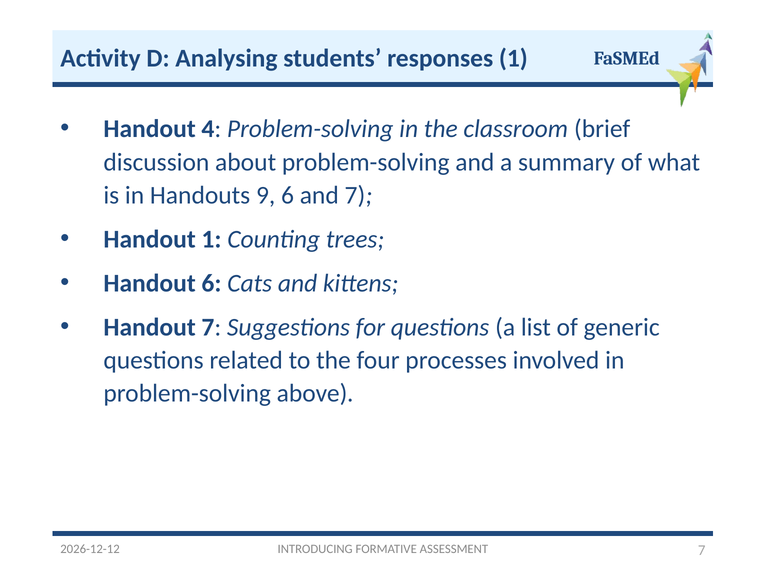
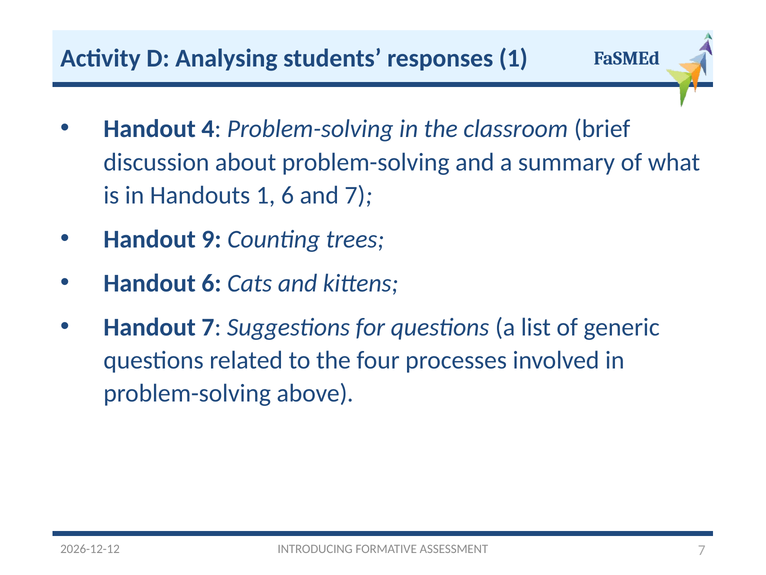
Handouts 9: 9 -> 1 (266, 195)
Handout 1: 1 -> 9 (211, 239)
